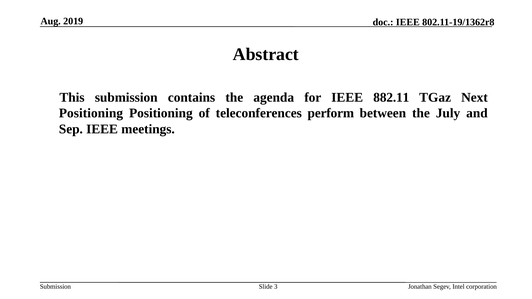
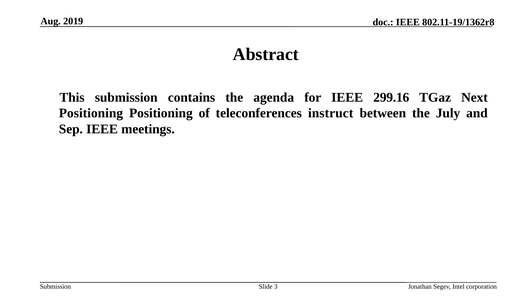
882.11: 882.11 -> 299.16 (391, 97)
perform: perform -> instruct (331, 113)
